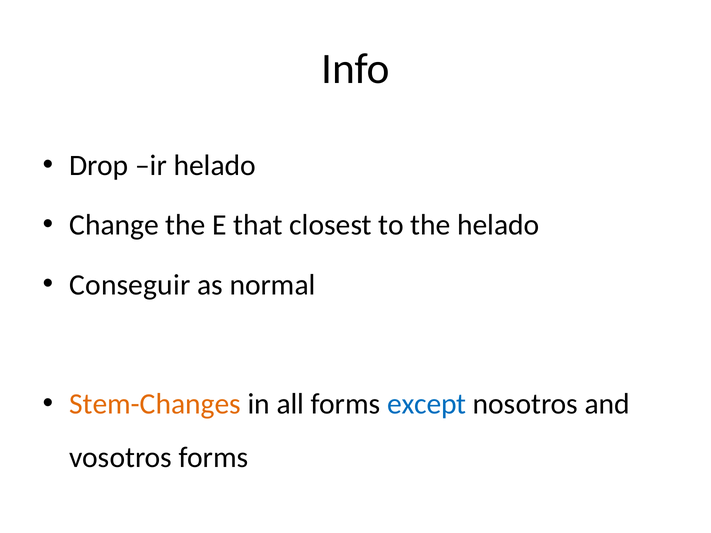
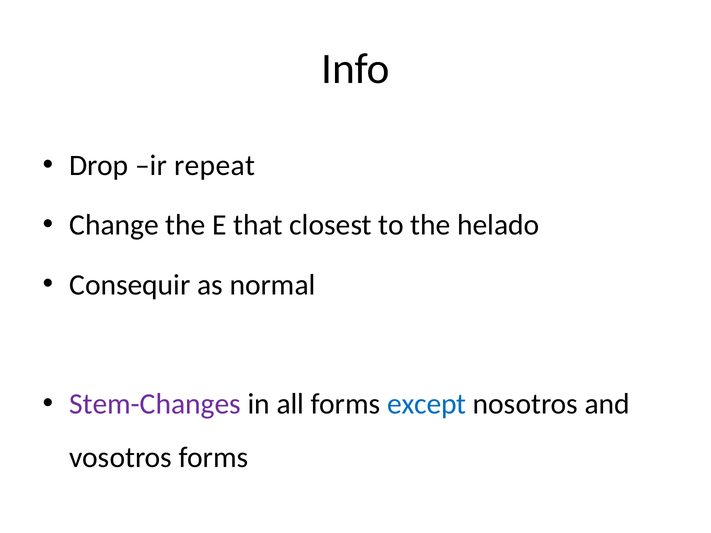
ir helado: helado -> repeat (215, 166)
Conseguir: Conseguir -> Consequir (130, 285)
Stem-Changes colour: orange -> purple (155, 404)
